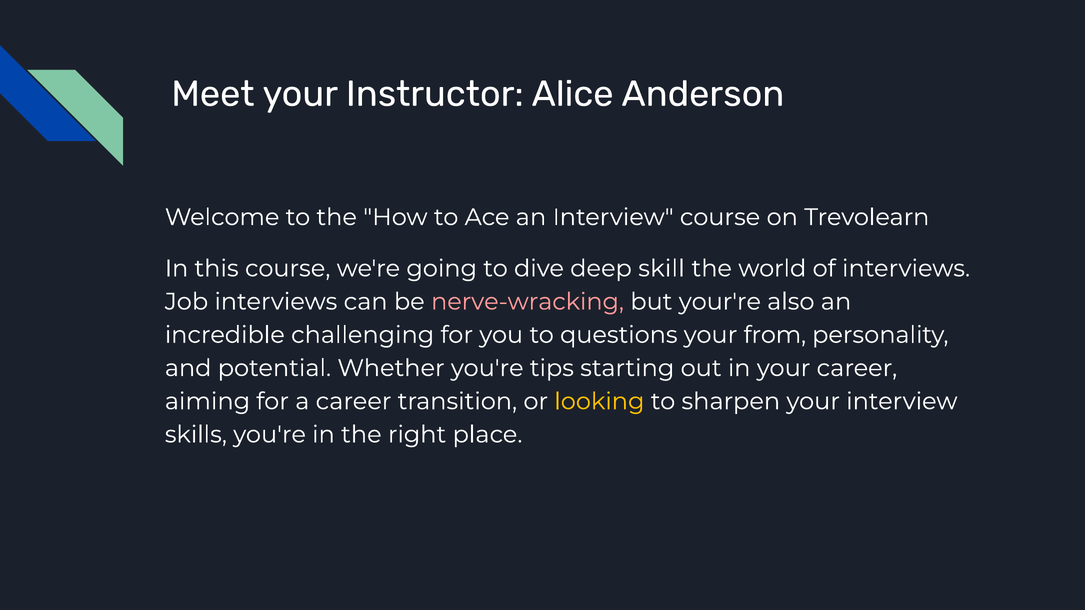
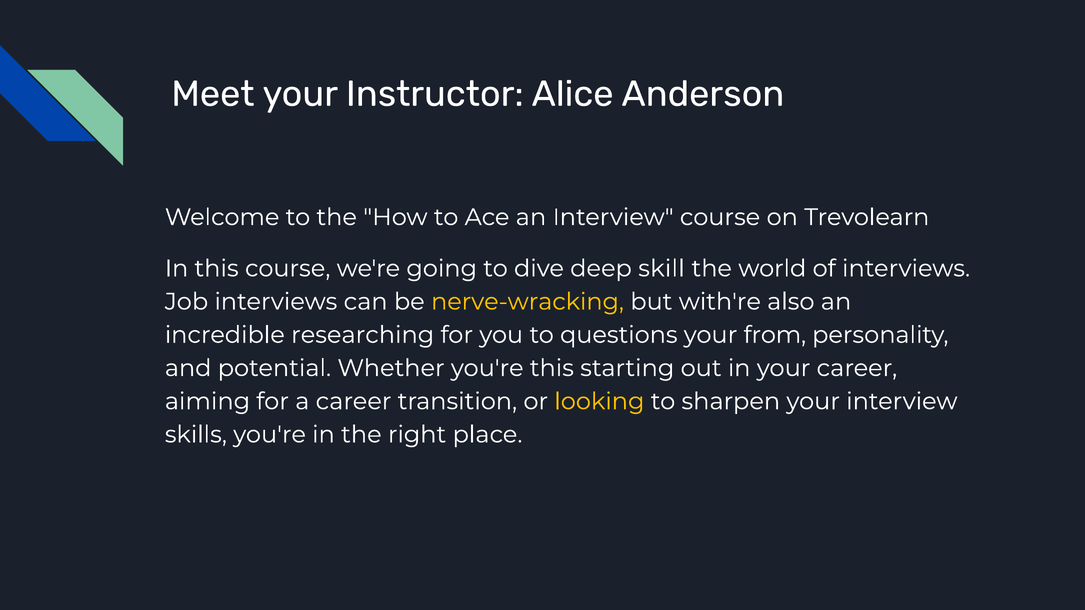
nerve-wracking colour: pink -> yellow (528, 302)
your're: your're -> with're (720, 302)
challenging: challenging -> researching (363, 335)
you're tips: tips -> this (552, 368)
